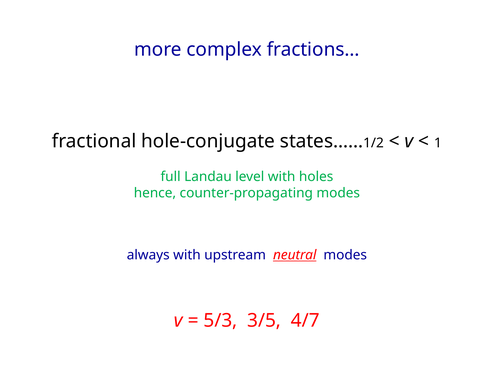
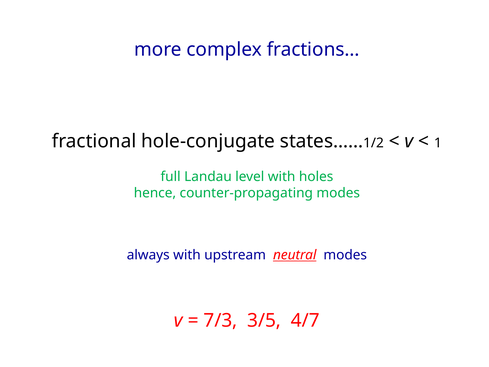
5/3: 5/3 -> 7/3 (220, 320)
